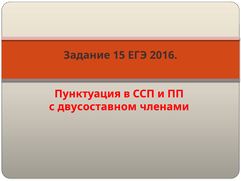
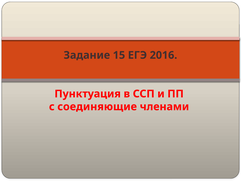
двусоставном: двусоставном -> соединяющие (97, 107)
